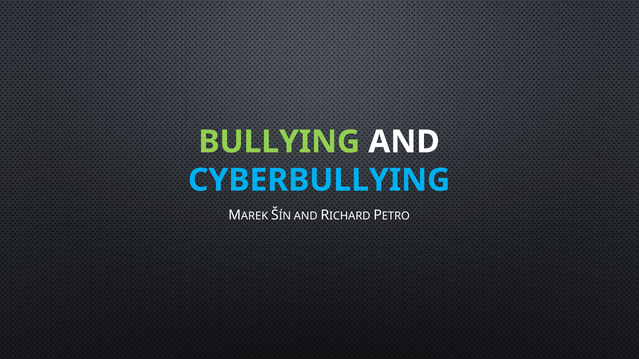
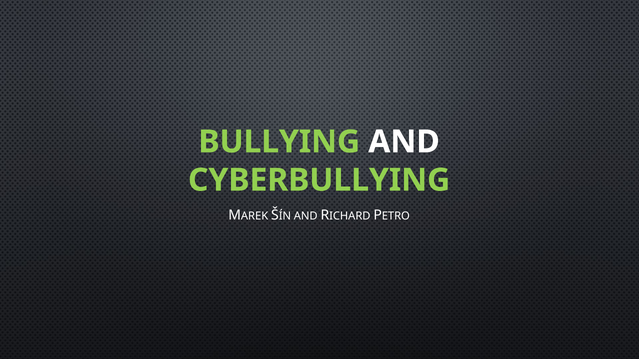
CYBERBULLYING colour: light blue -> light green (319, 180)
